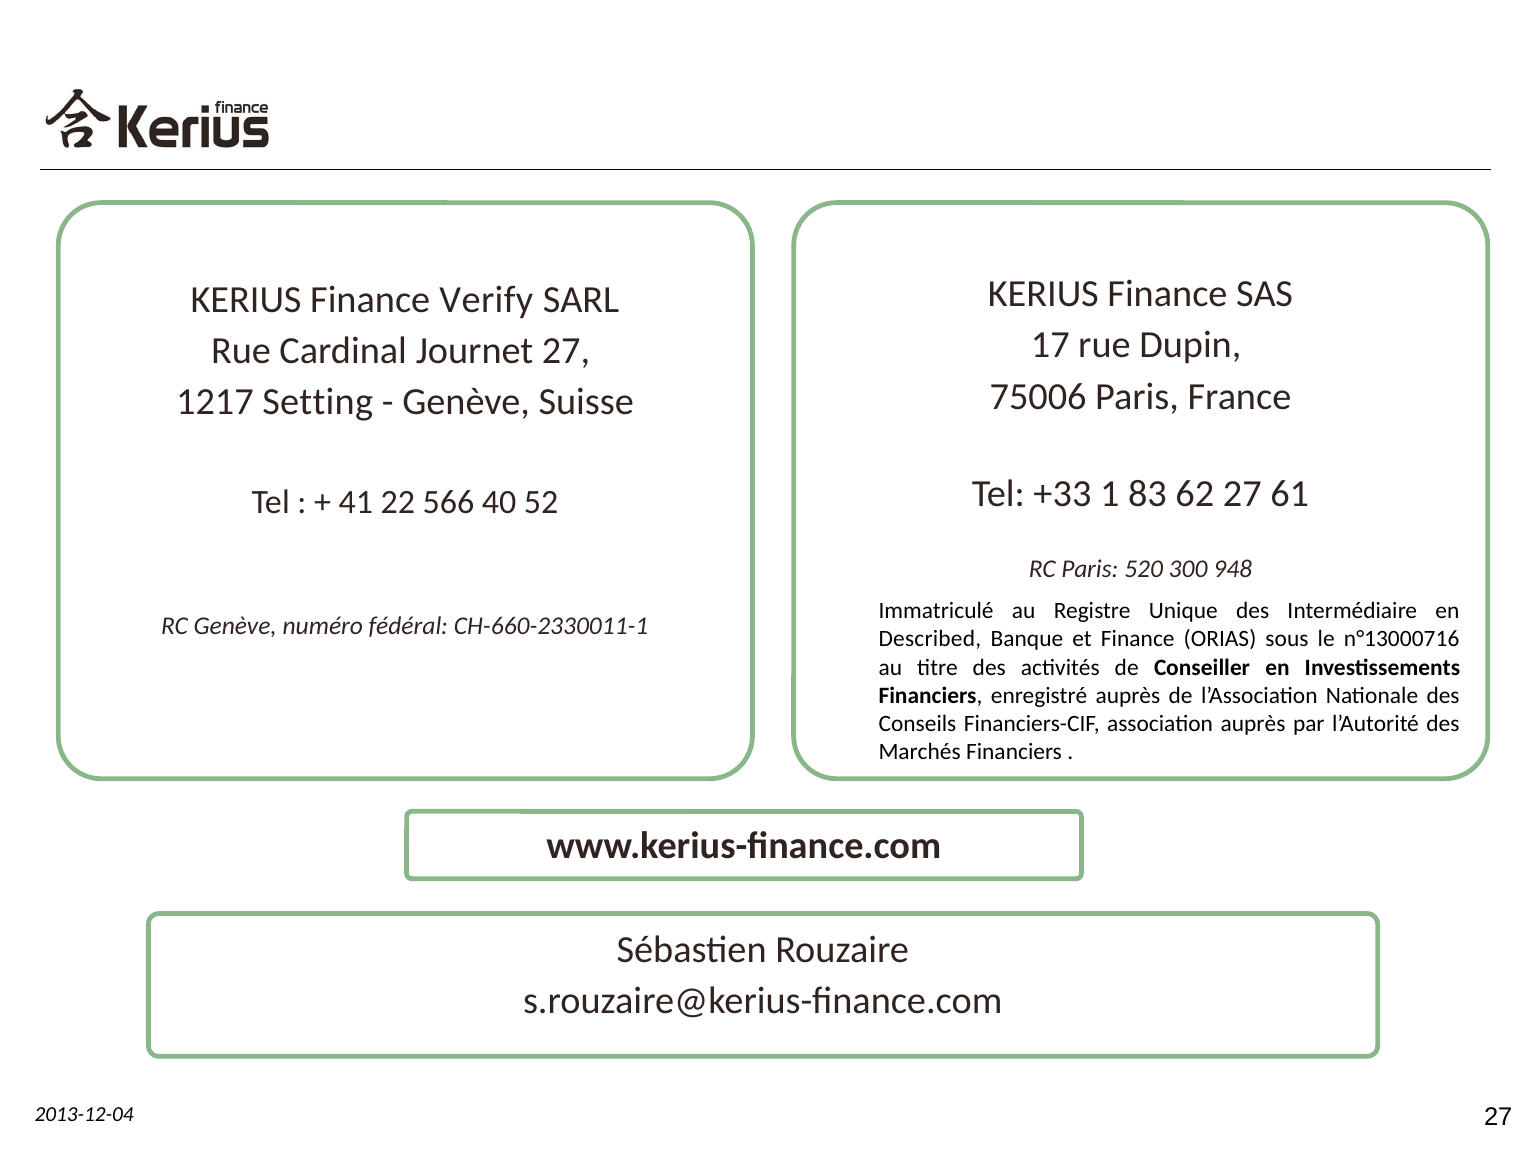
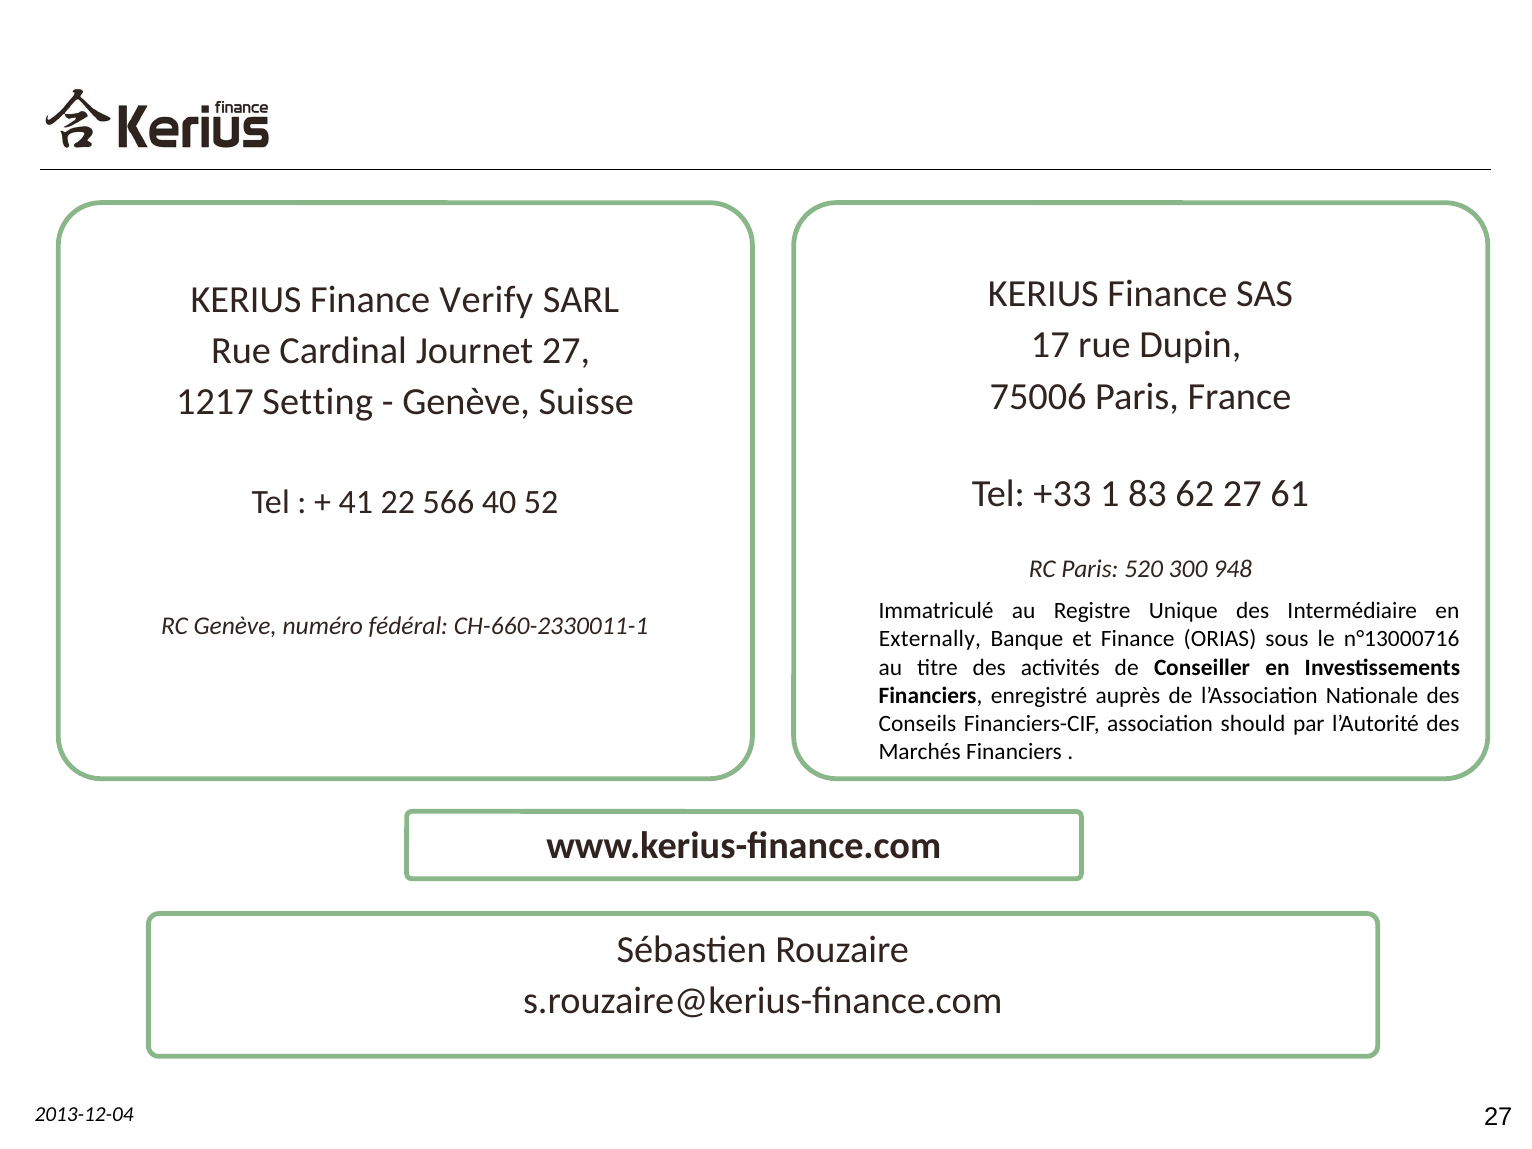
Described: Described -> Externally (930, 639)
association auprès: auprès -> should (1253, 724)
